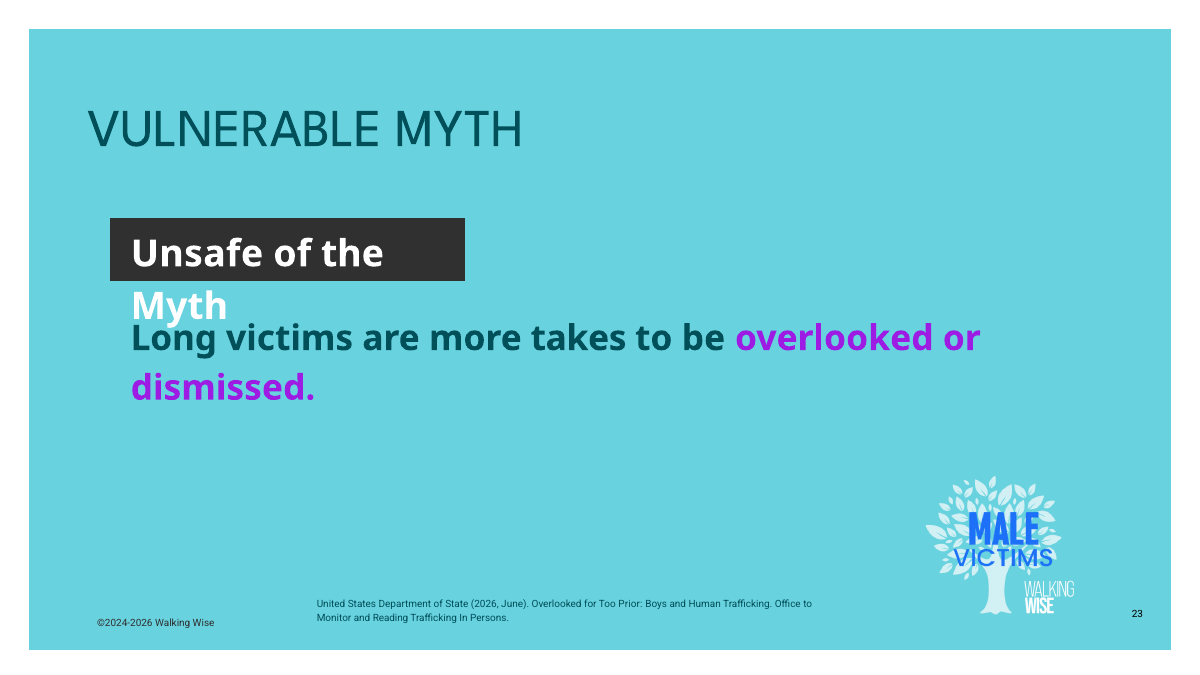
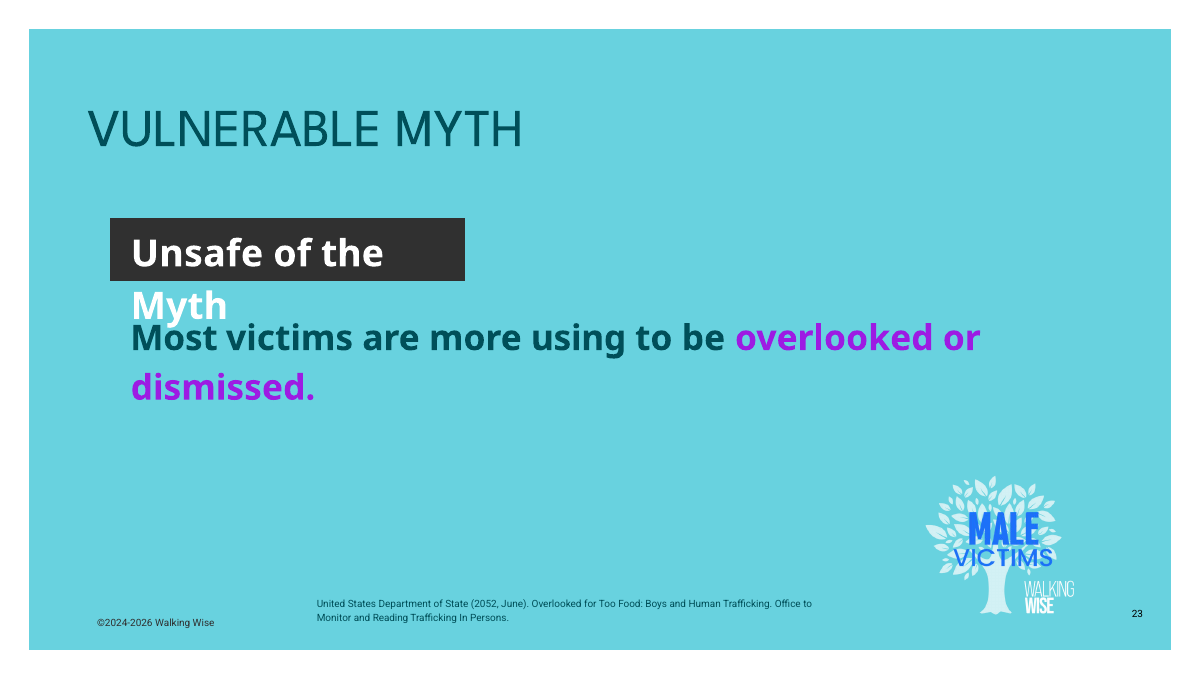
Long: Long -> Most (174, 338)
takes: takes -> using (579, 338)
2026: 2026 -> 2052 (485, 604)
Prior: Prior -> Food (631, 604)
